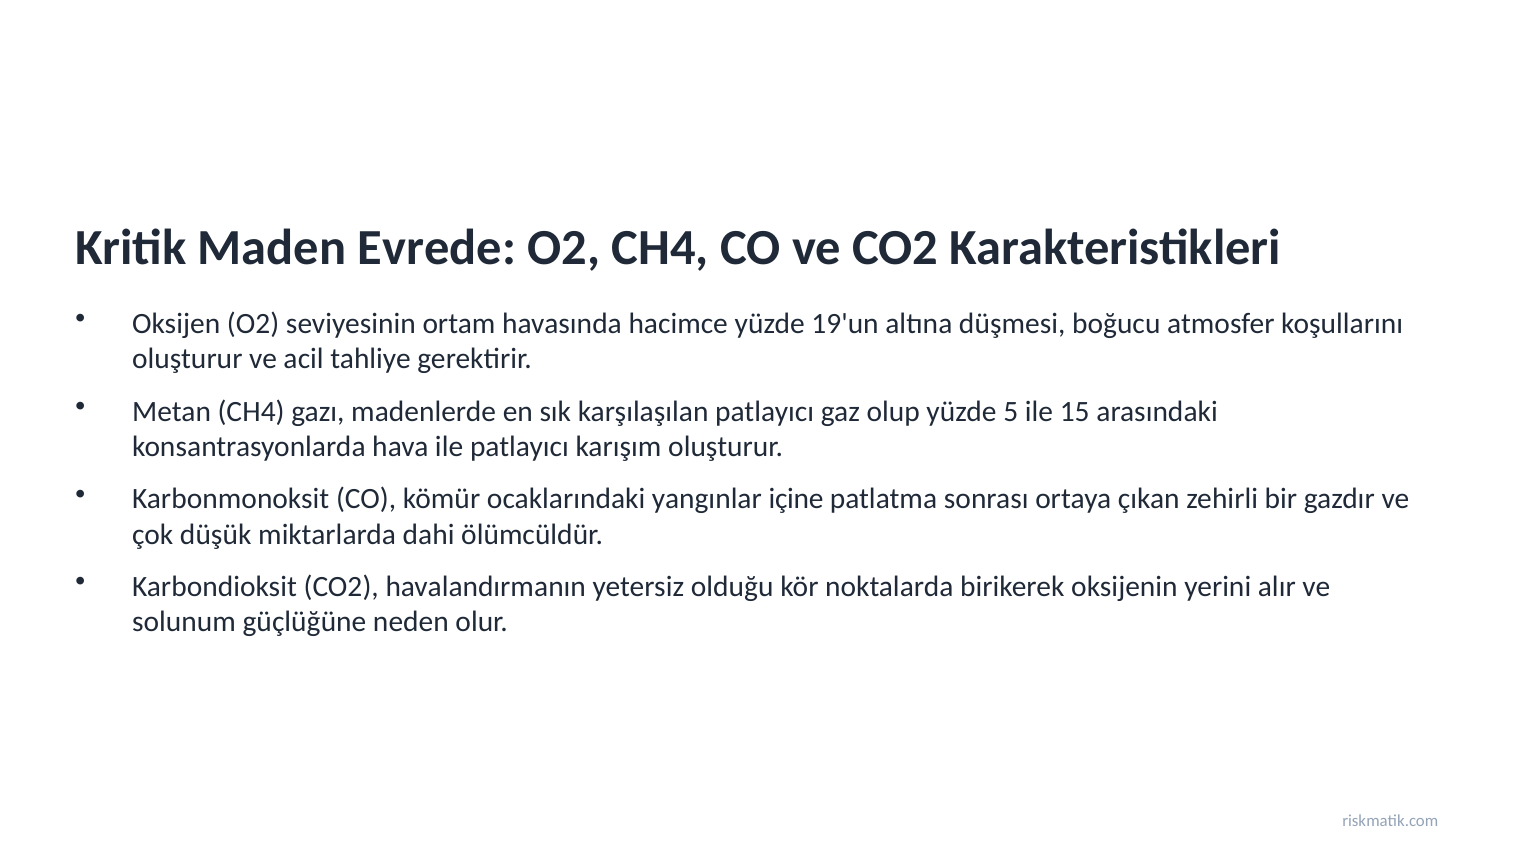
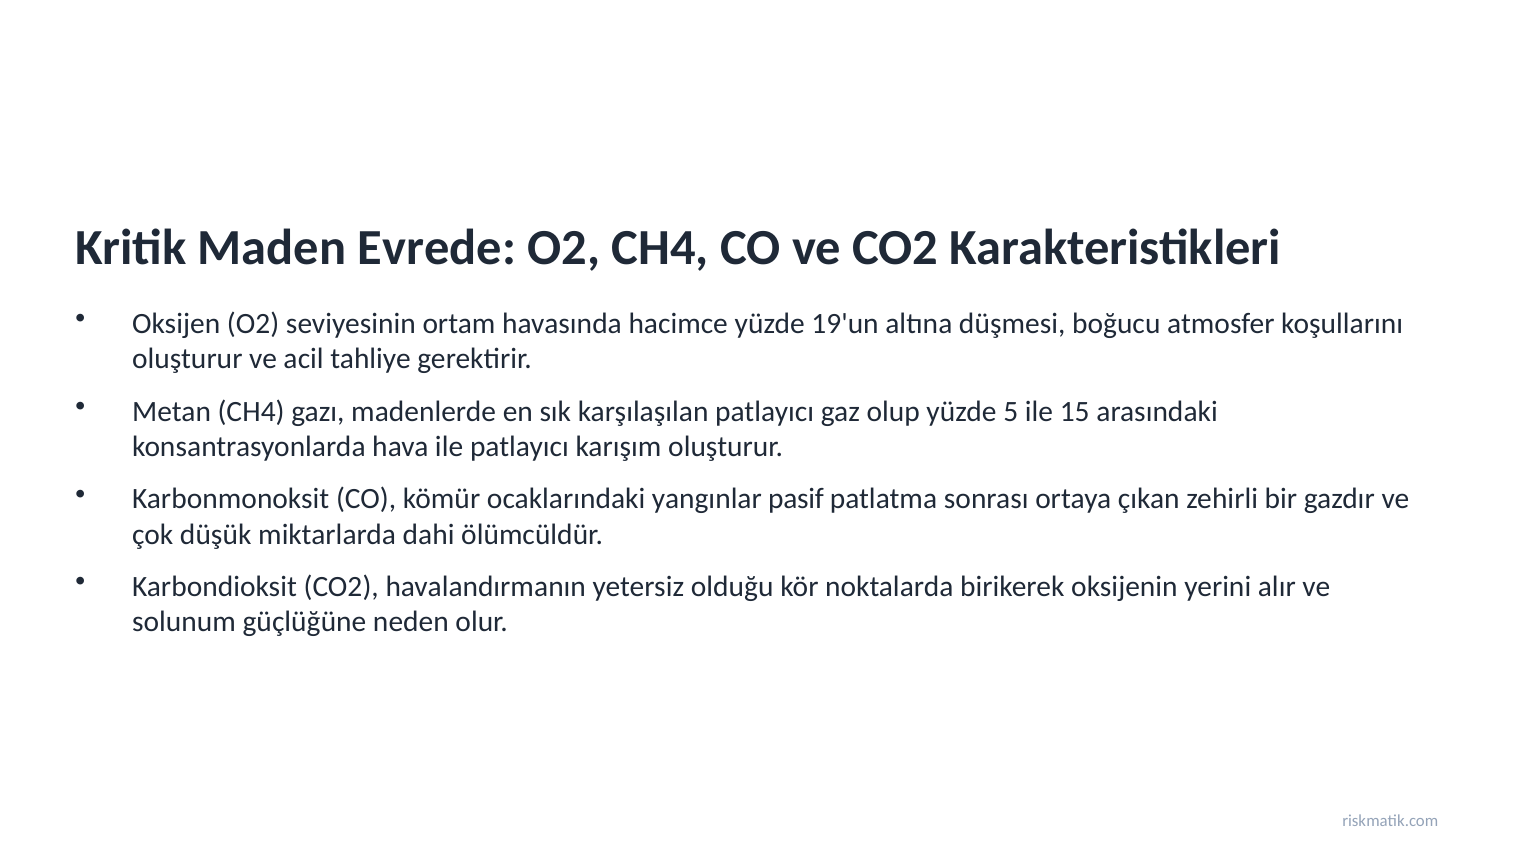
içine: içine -> pasif (796, 499)
